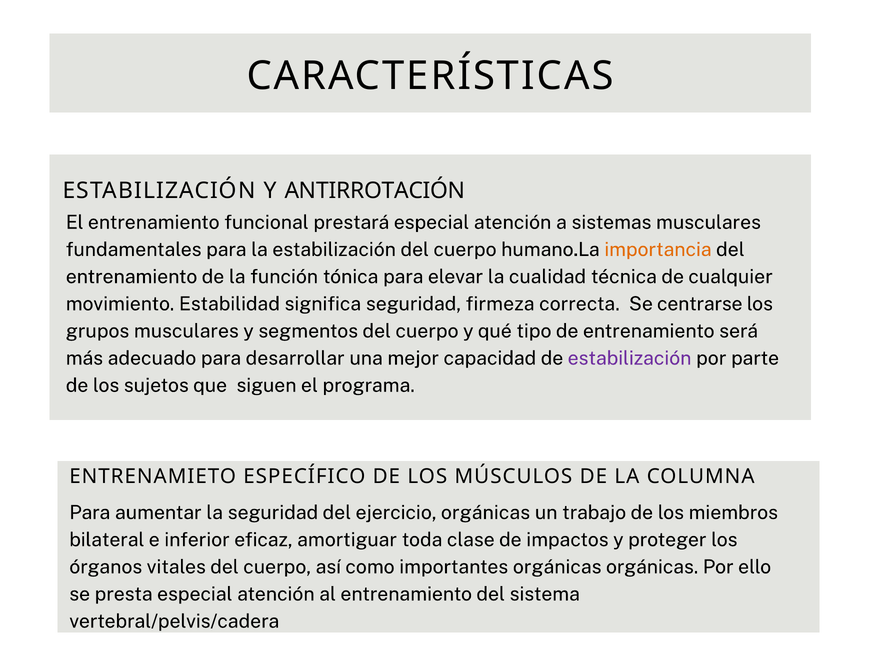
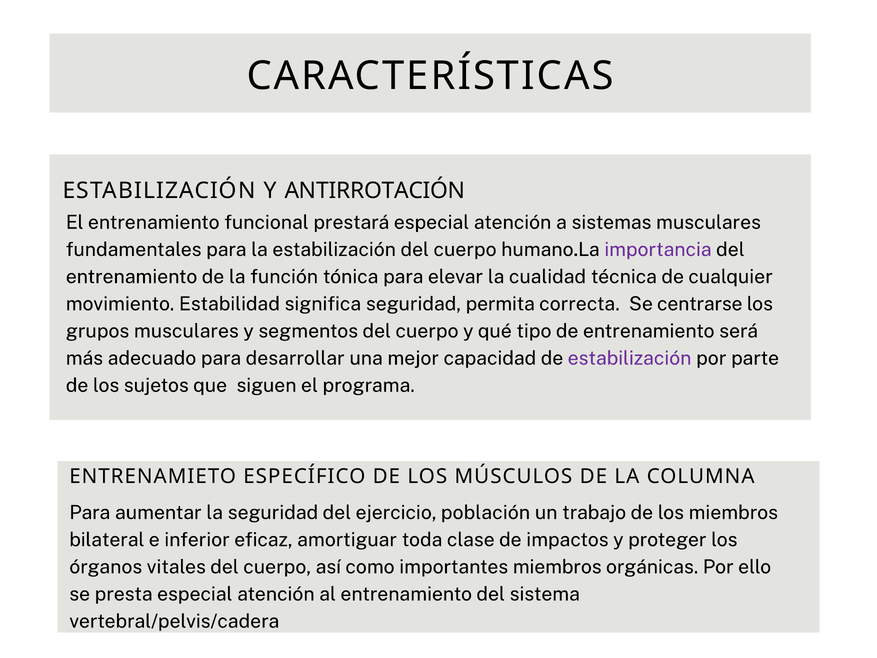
importancia colour: orange -> purple (658, 249)
firmeza: firmeza -> permita (500, 304)
ejercicio orgánicas: orgánicas -> población (485, 512)
importantes orgánicas: orgánicas -> miembros (557, 567)
